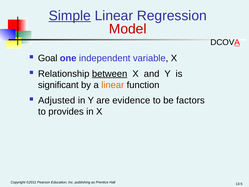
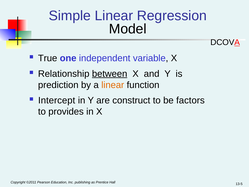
Simple underline: present -> none (70, 16)
Model colour: red -> black (128, 29)
Goal: Goal -> True (48, 58)
significant: significant -> prediction (58, 85)
Adjusted: Adjusted -> Intercept (57, 100)
evidence: evidence -> construct (131, 100)
